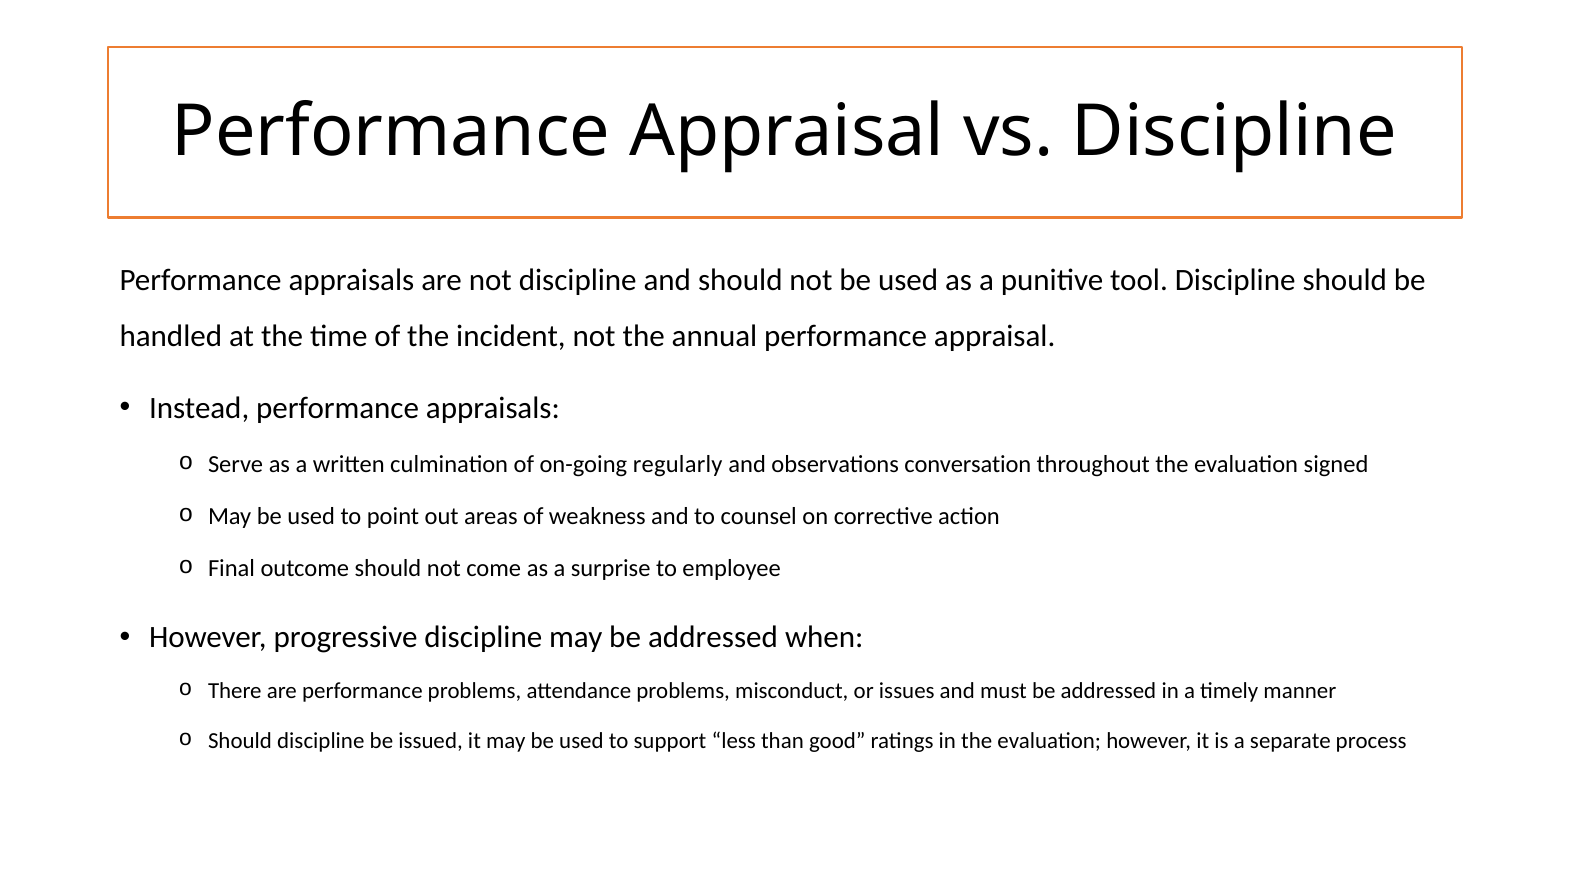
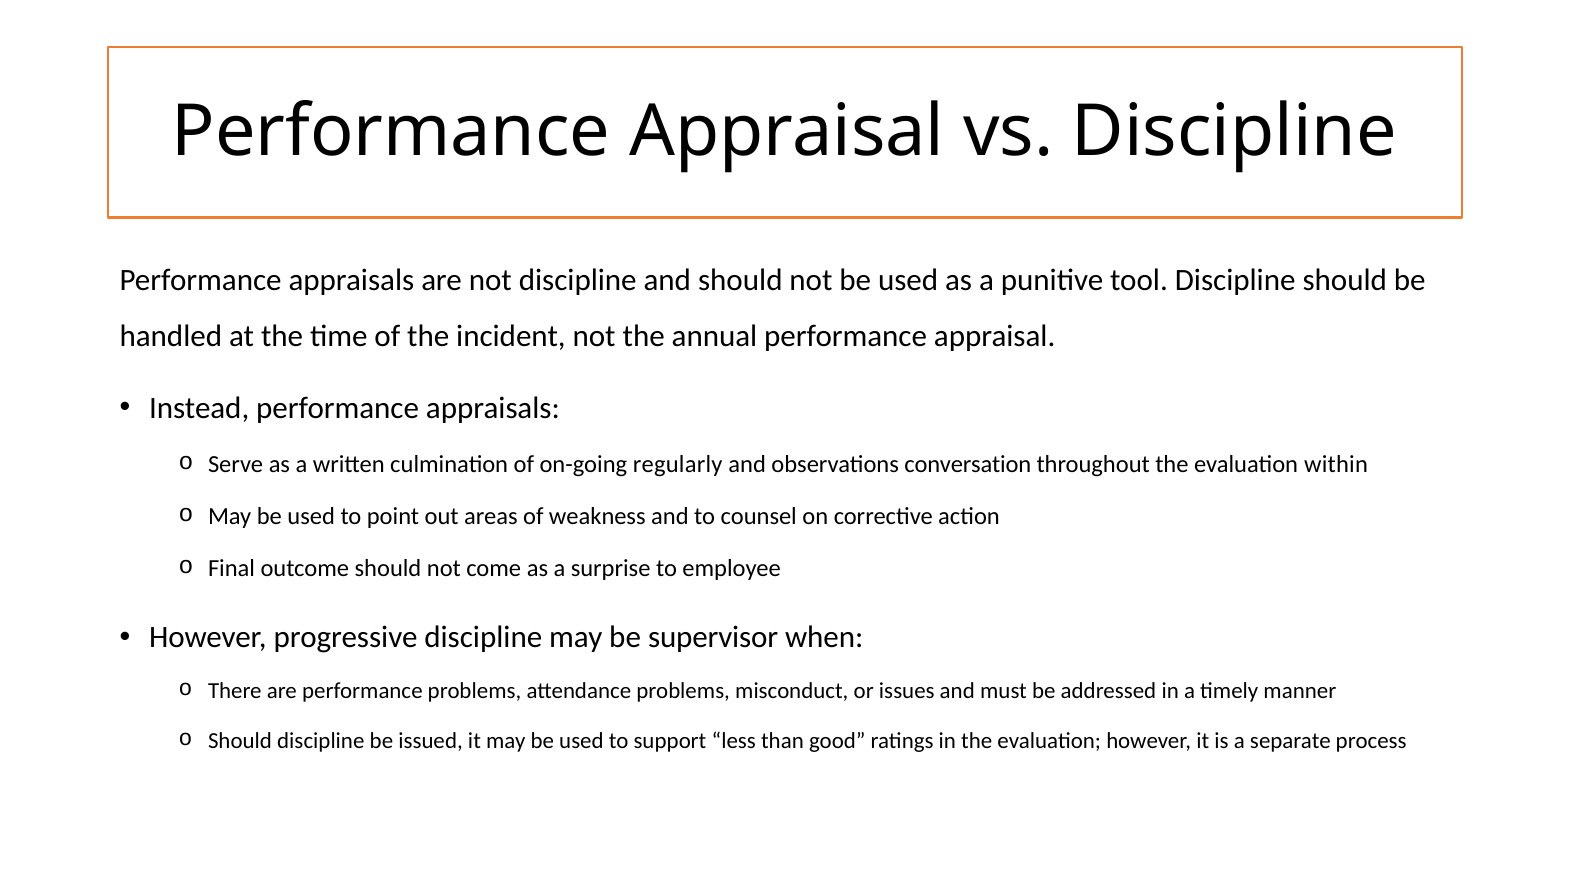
signed: signed -> within (1336, 464)
may be addressed: addressed -> supervisor (713, 638)
